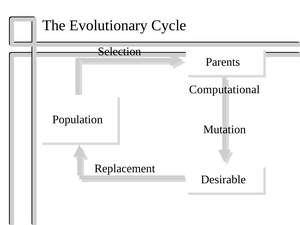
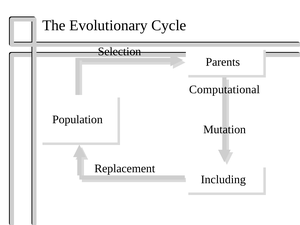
Desirable: Desirable -> Including (223, 180)
